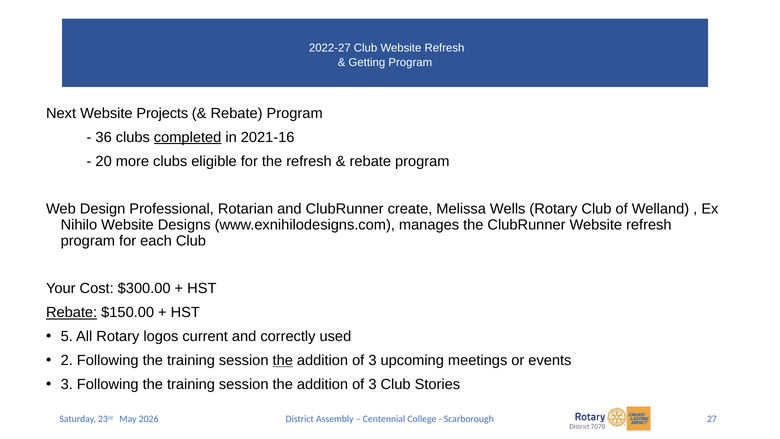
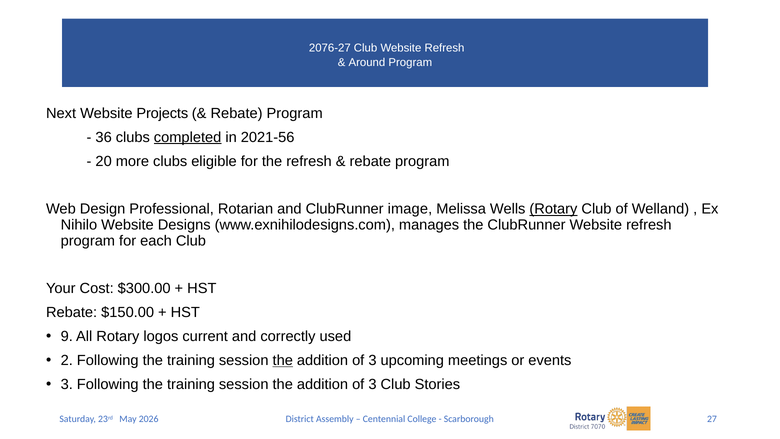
2022-27: 2022-27 -> 2076-27 (330, 48)
Getting: Getting -> Around (367, 62)
2021-16: 2021-16 -> 2021-56 (268, 137)
create: create -> image (410, 209)
Rotary underline: none -> present (553, 209)
Rebate underline: present -> none (72, 312)
5: 5 -> 9 (67, 336)
